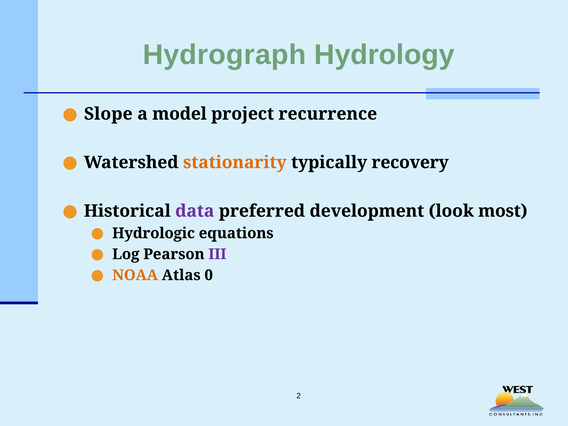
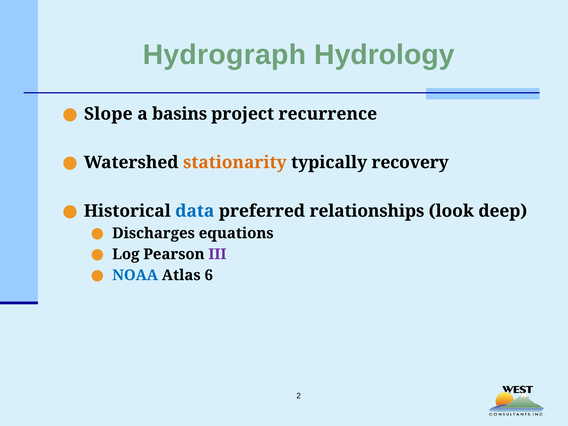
model: model -> basins (180, 114)
data colour: purple -> blue (195, 211)
development: development -> relationships (367, 211)
most: most -> deep (503, 211)
Hydrologic: Hydrologic -> Discharges (154, 233)
NOAA colour: orange -> blue (135, 275)
0: 0 -> 6 (209, 275)
